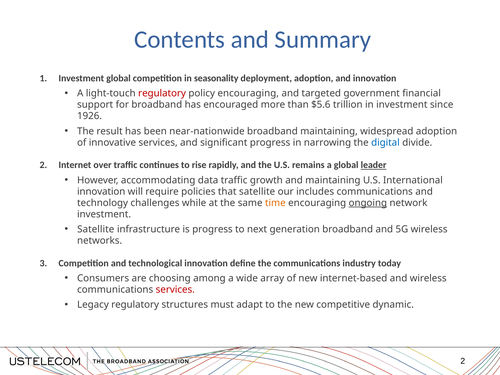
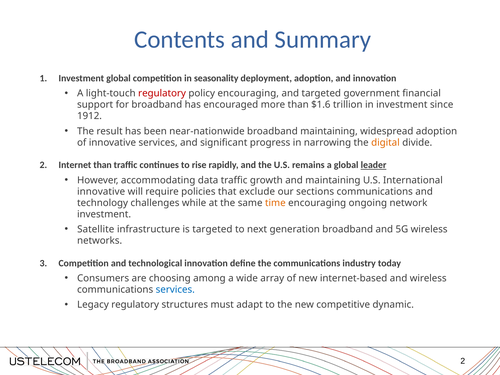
$5.6: $5.6 -> $1.6 (321, 105)
1926: 1926 -> 1912 (90, 116)
digital colour: blue -> orange (385, 142)
Internet over: over -> than (103, 165)
innovation: innovation -> innovative (101, 191)
that satellite: satellite -> exclude (257, 191)
includes: includes -> sections (315, 191)
ongoing underline: present -> none (368, 203)
is progress: progress -> targeted (212, 229)
services colour: red -> blue (175, 290)
